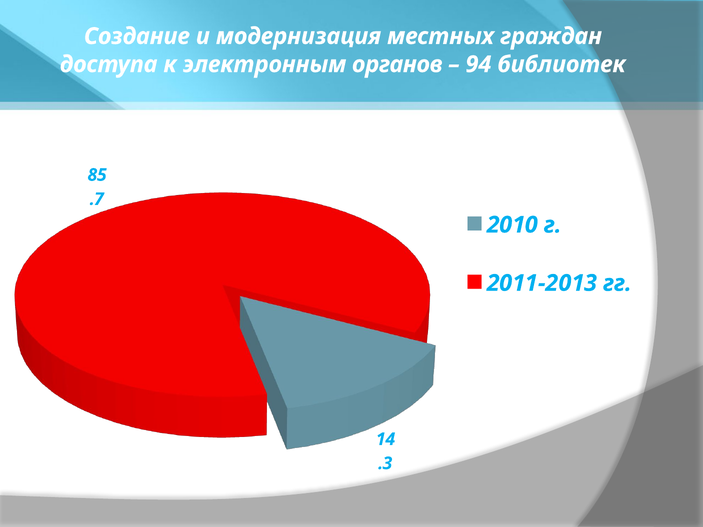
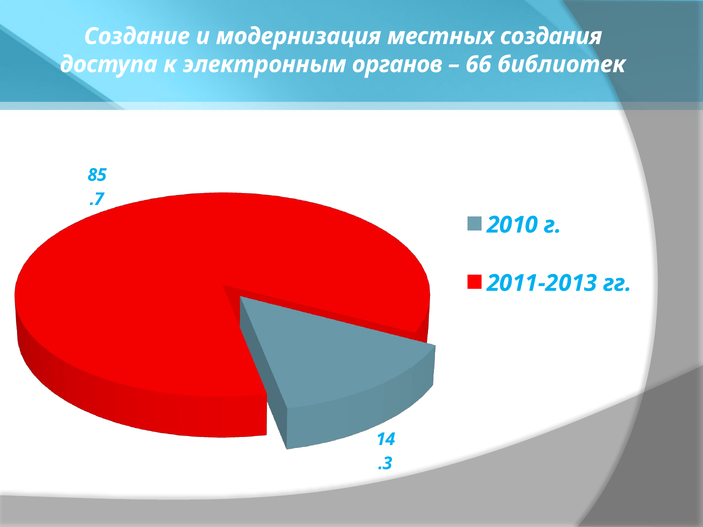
граждан: граждан -> создания (551, 36)
94: 94 -> 66 (478, 64)
